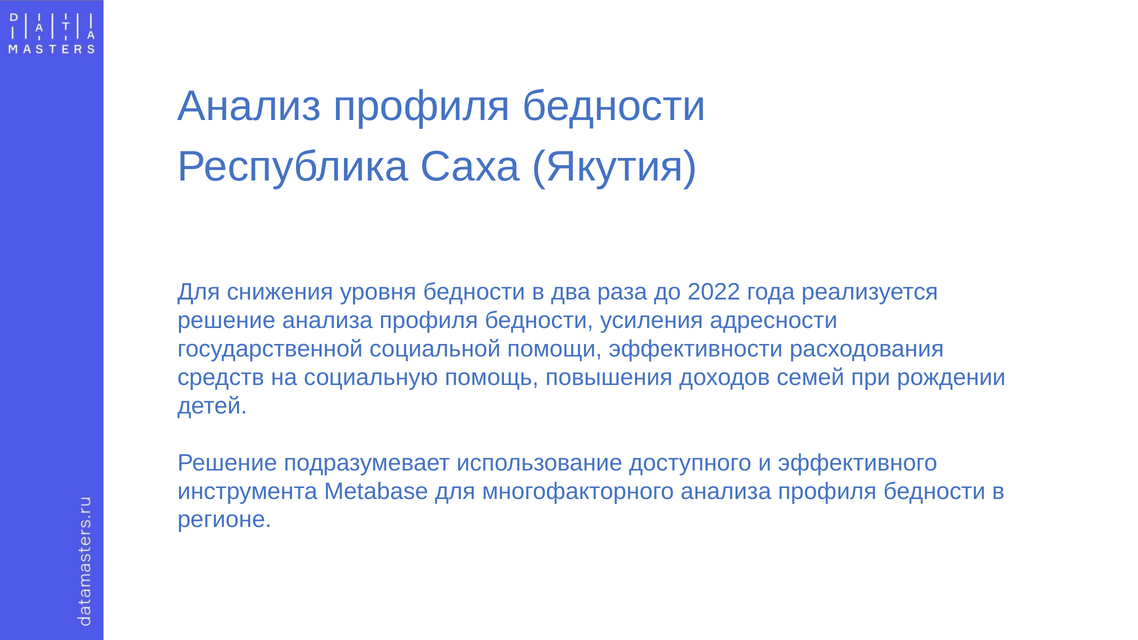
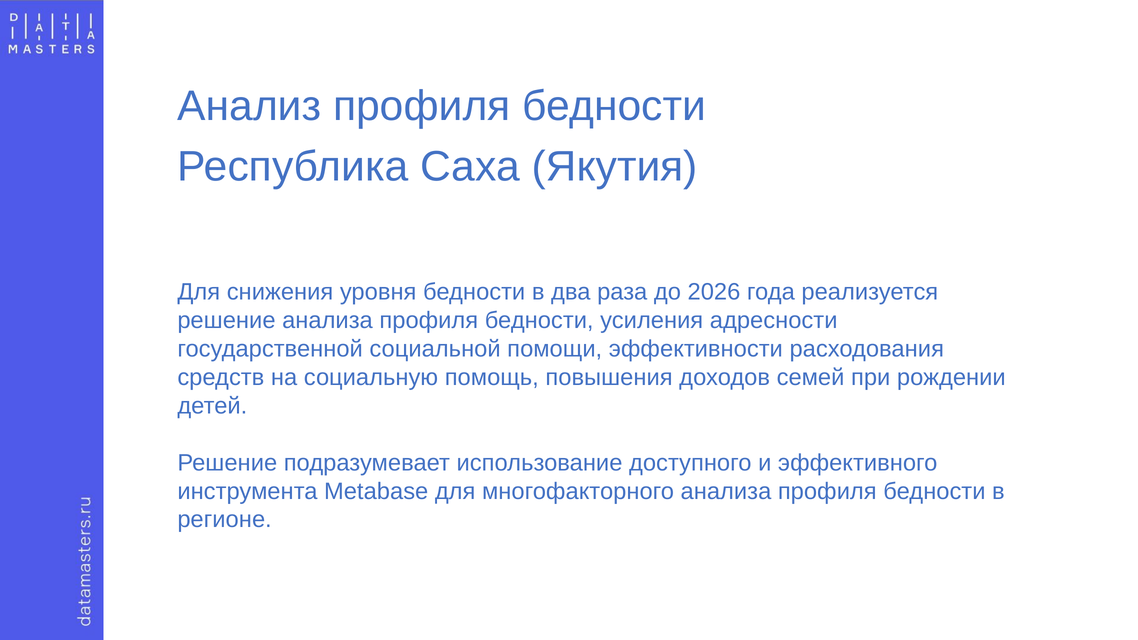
2022: 2022 -> 2026 (714, 292)
